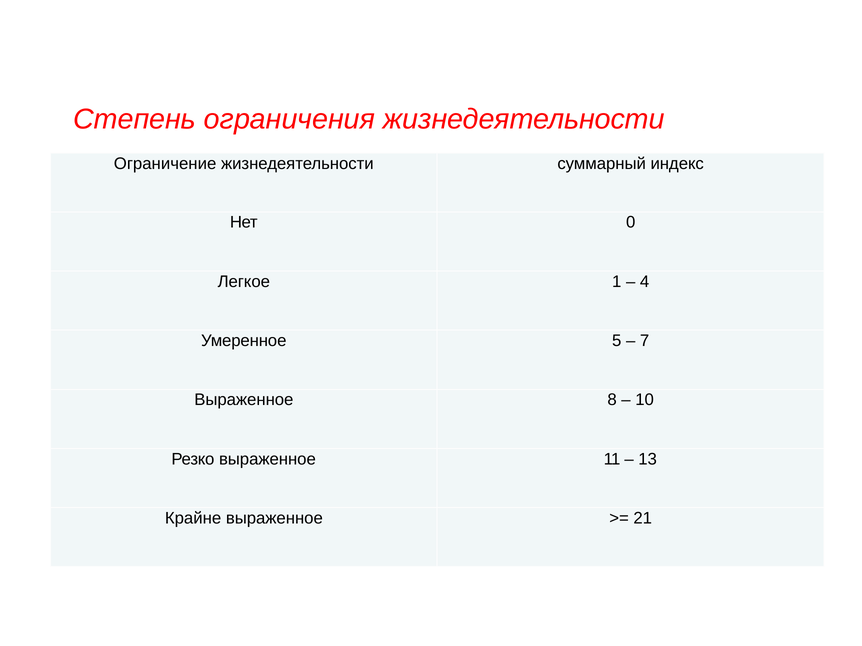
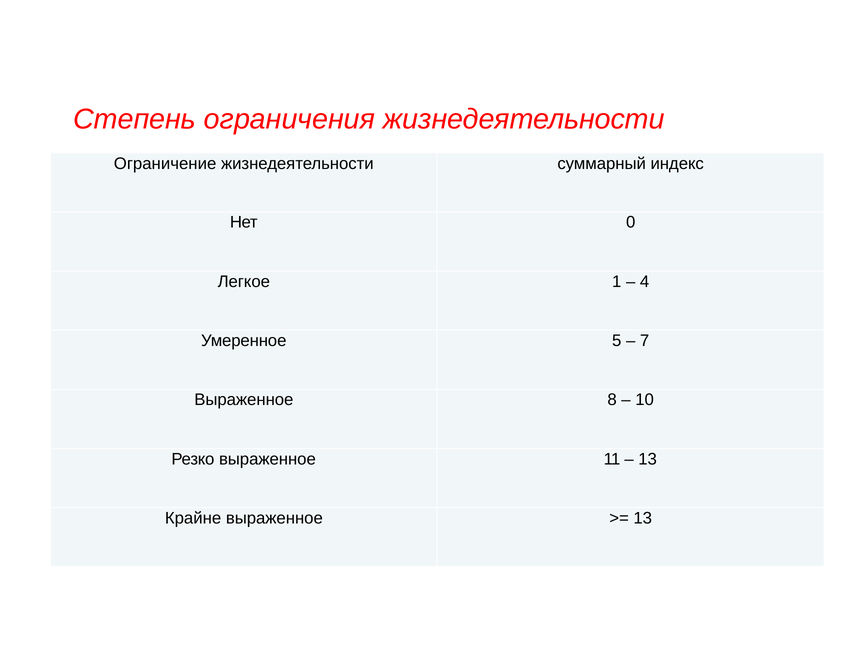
21: 21 -> 13 (643, 519)
